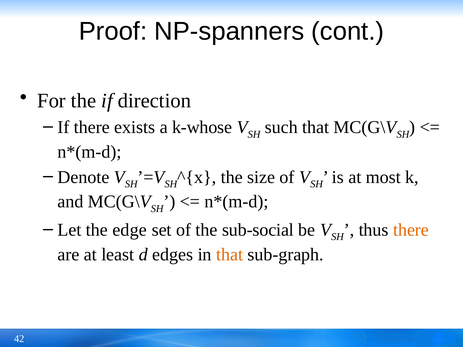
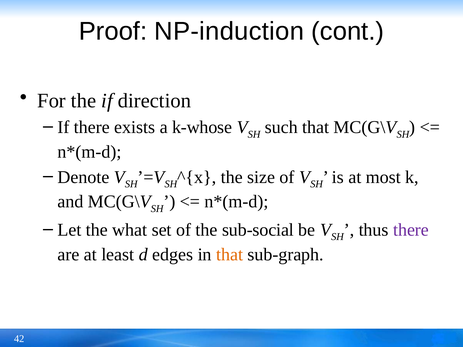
NP-spanners: NP-spanners -> NP-induction (229, 31)
edge: edge -> what (130, 230)
there colour: orange -> purple (411, 230)
